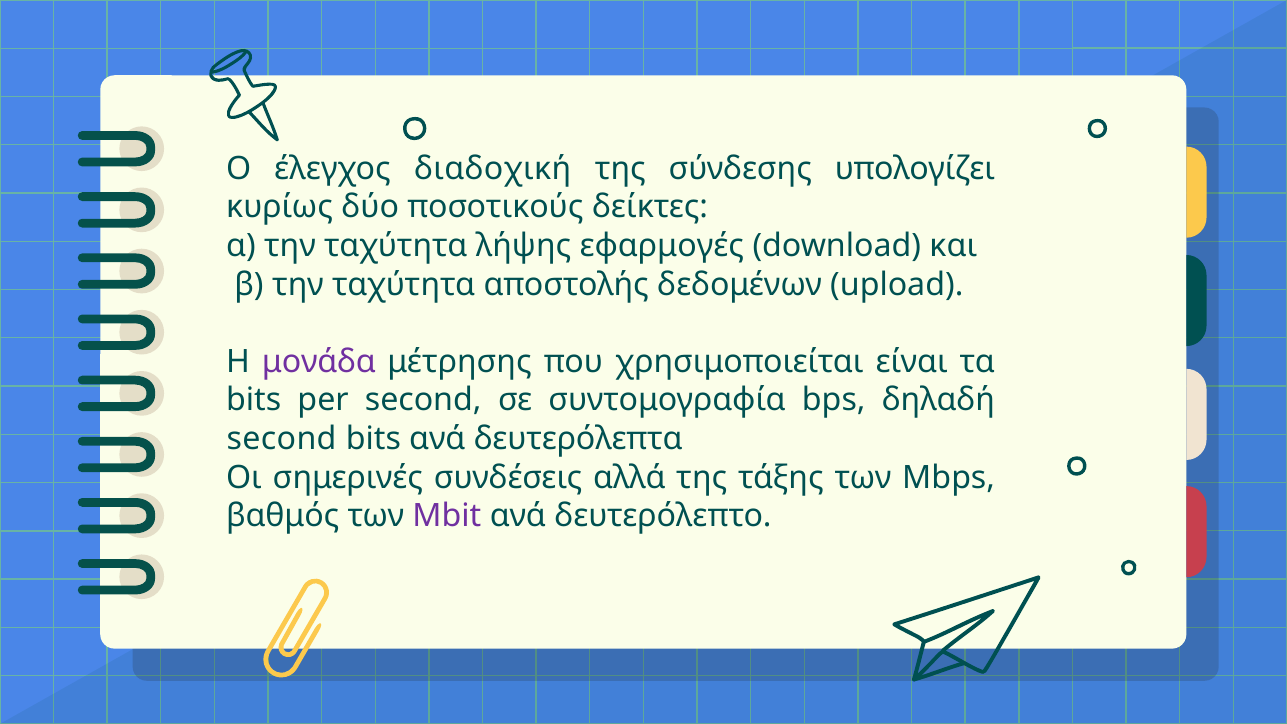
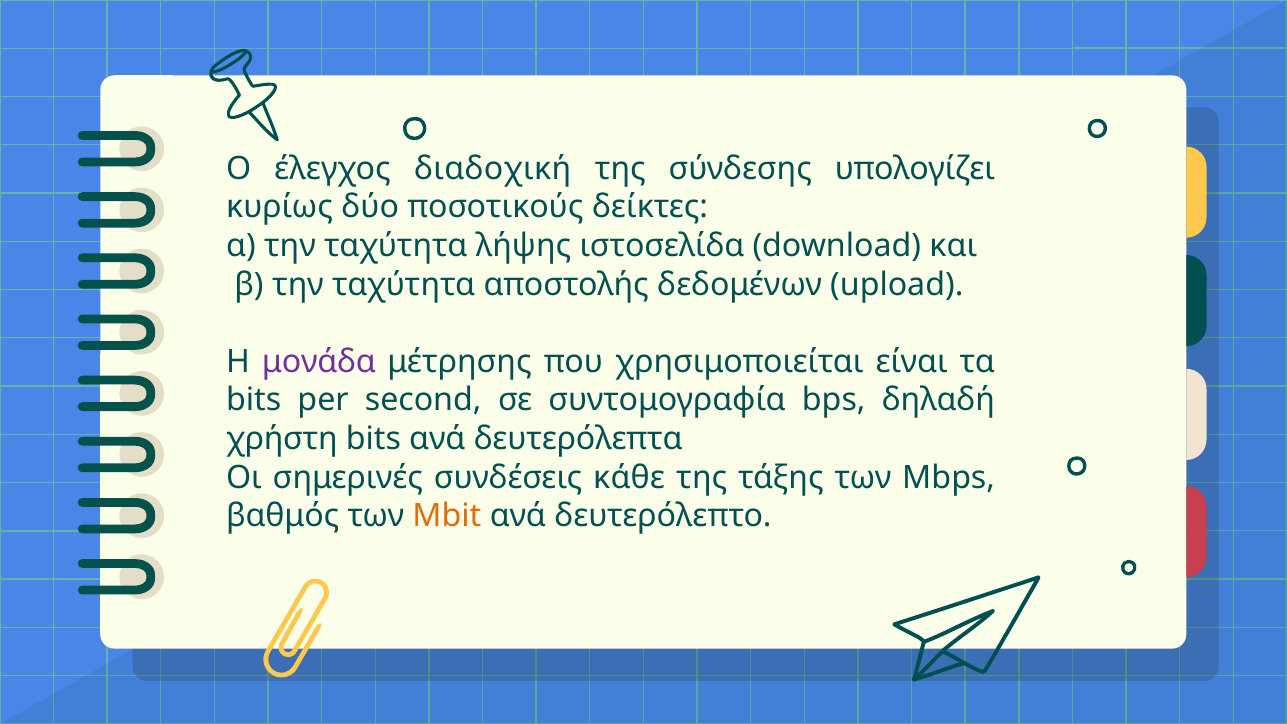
εφαρμογές: εφαρμογές -> ιστοσελίδα (662, 246)
second: second -> χρήστη (282, 439)
αλλά: αλλά -> κάθε (629, 478)
Mbit colour: purple -> orange (447, 516)
